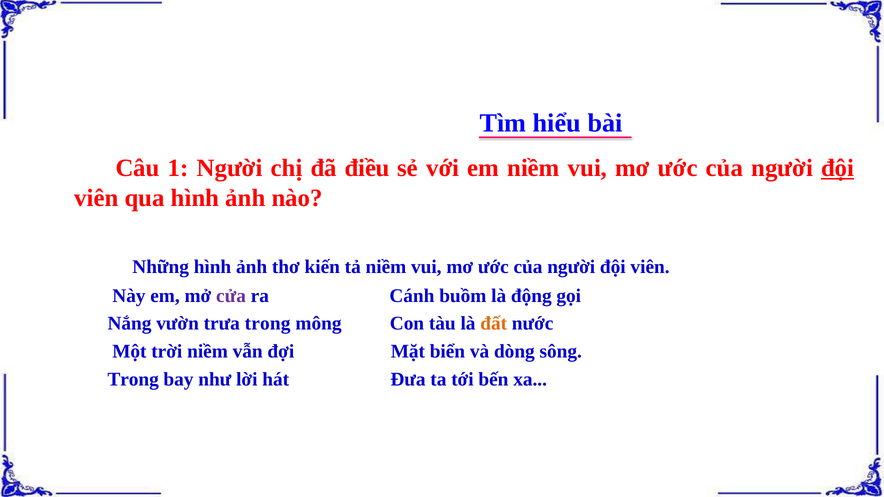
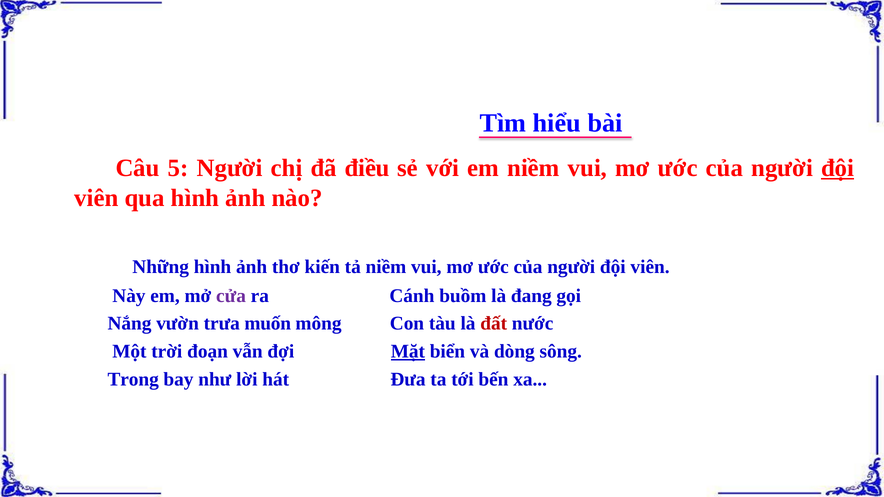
1: 1 -> 5 (178, 168)
động: động -> đang (531, 296)
trưa trong: trong -> muốn (268, 323)
đất colour: orange -> red (494, 323)
trời niềm: niềm -> đoạn (208, 351)
Mặt underline: none -> present (408, 351)
